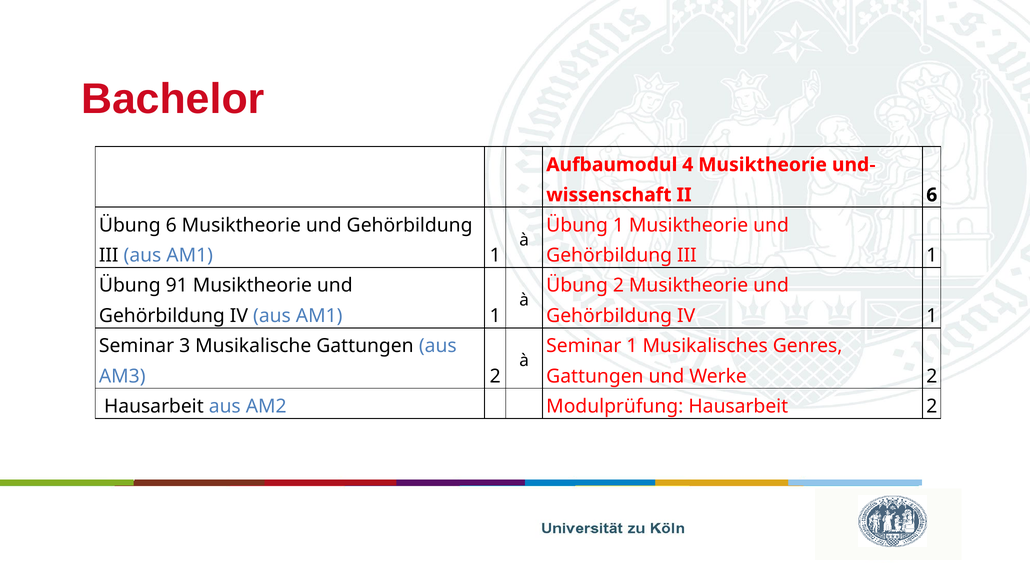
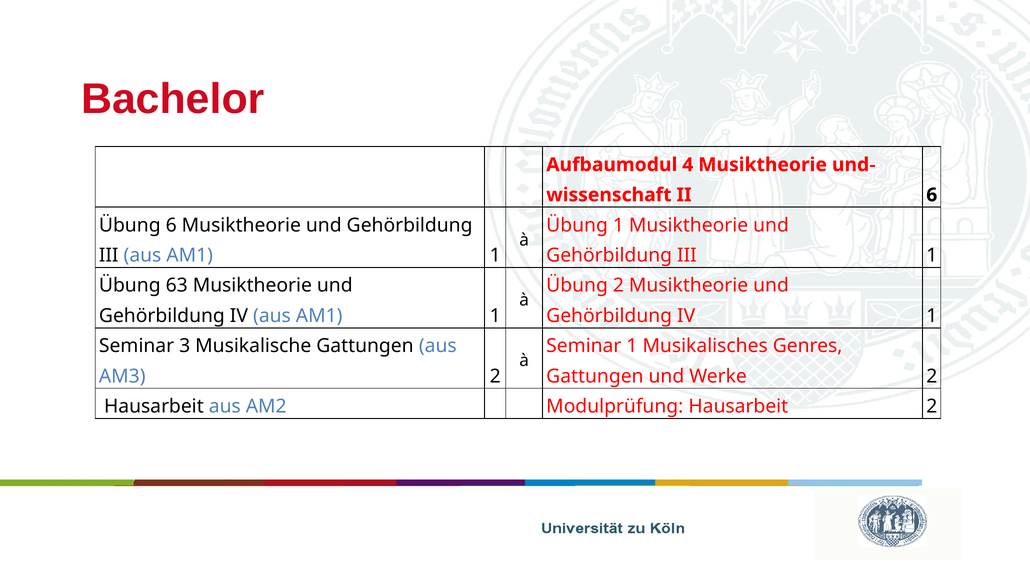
91: 91 -> 63 (177, 286)
